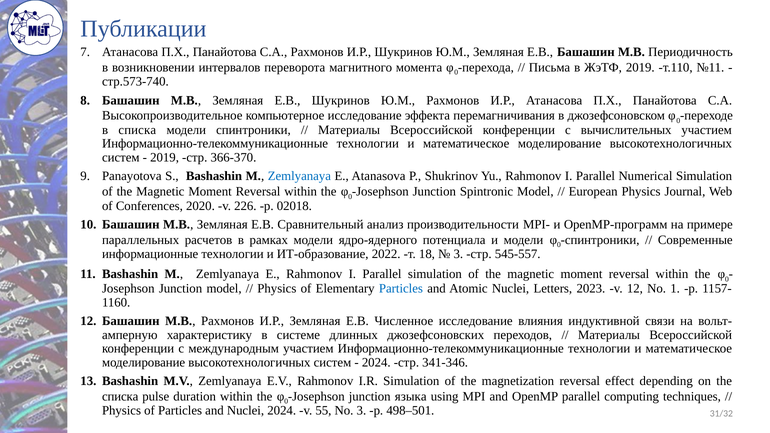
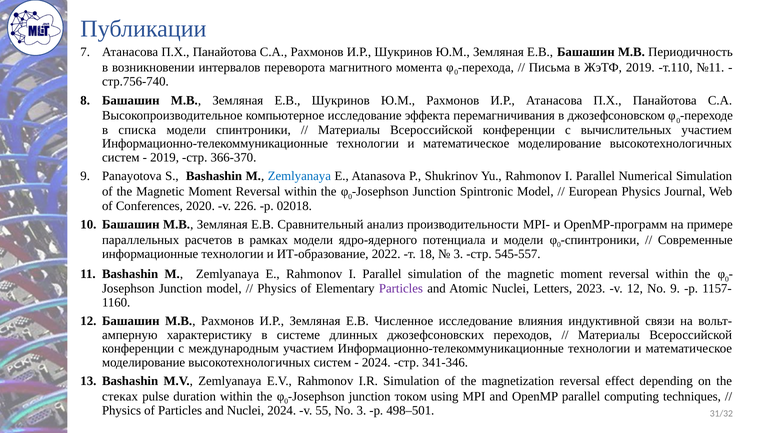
стр.573-740: стр.573-740 -> стр.756-740 (135, 82)
Particles colour: blue -> purple (401, 289)
No 1: 1 -> 9 (675, 289)
списка: списка -> стеках (120, 397)
языка: языка -> током (411, 397)
